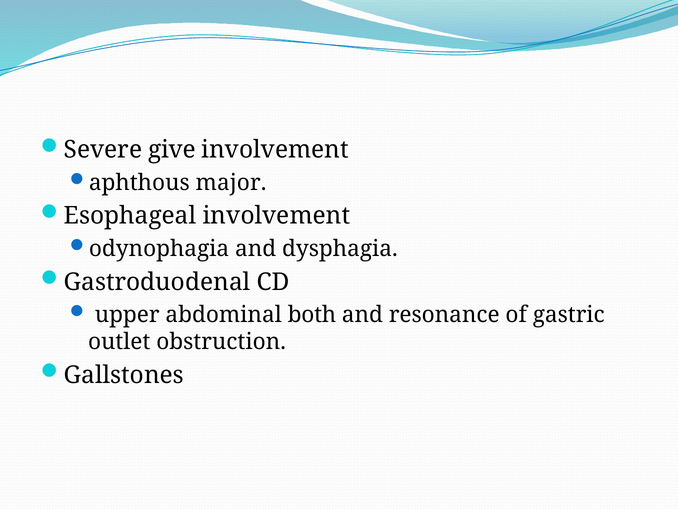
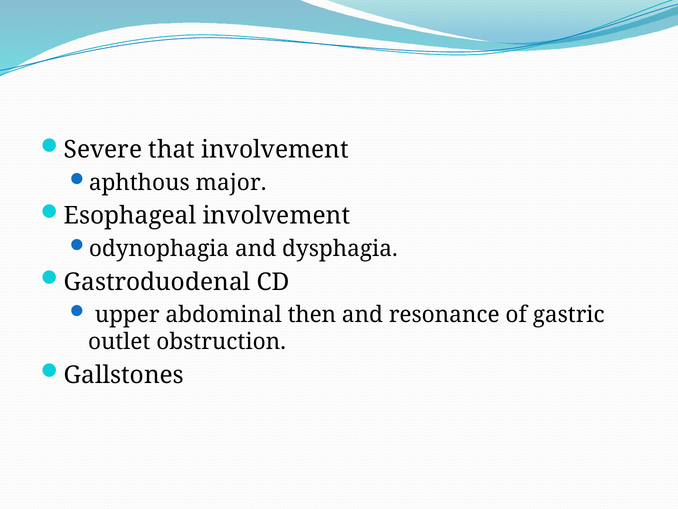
give: give -> that (172, 150)
both: both -> then (312, 314)
